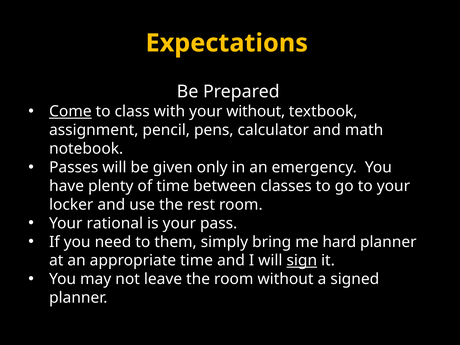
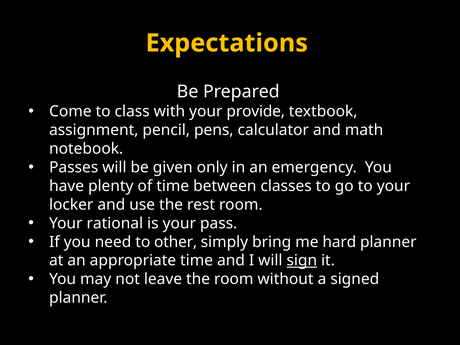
Come underline: present -> none (70, 112)
your without: without -> provide (256, 112)
them: them -> other (176, 242)
